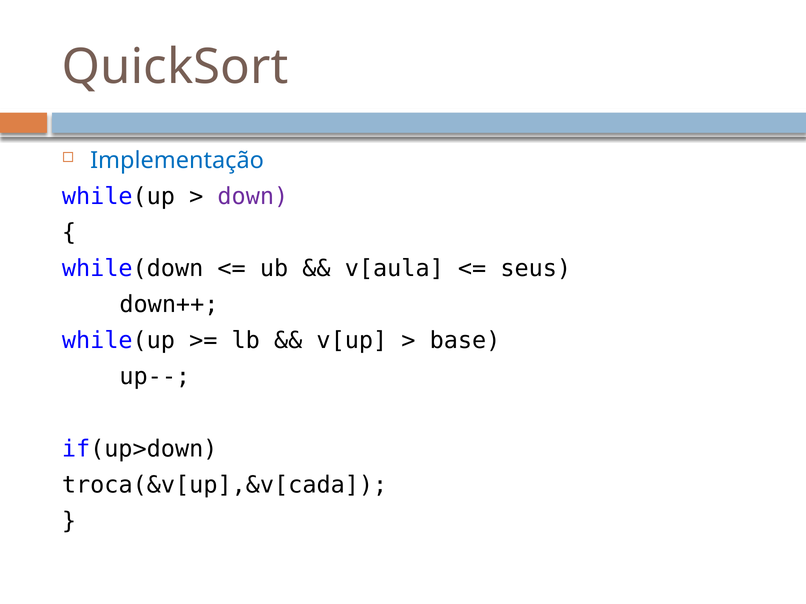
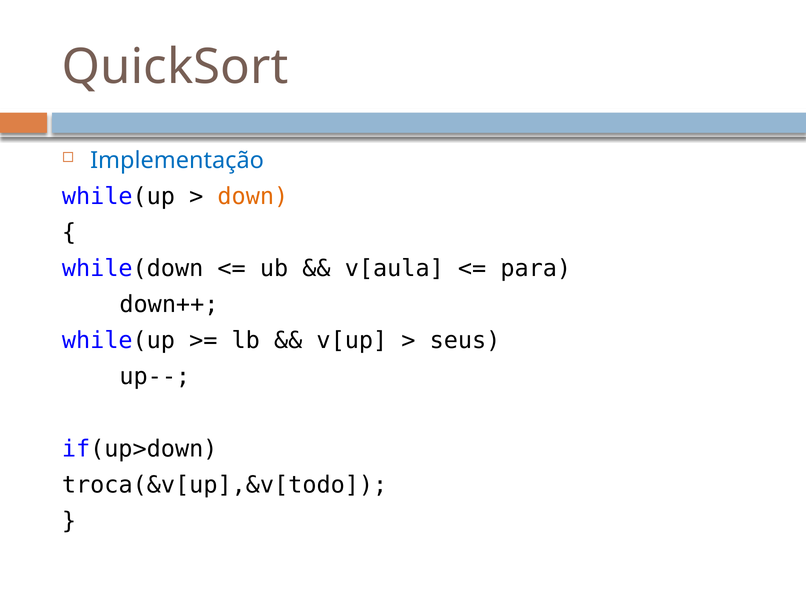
down colour: purple -> orange (253, 197)
seus: seus -> para (536, 269)
base: base -> seus (465, 341)
troca(&v[up],&v[cada: troca(&v[up],&v[cada -> troca(&v[up],&v[todo (225, 485)
